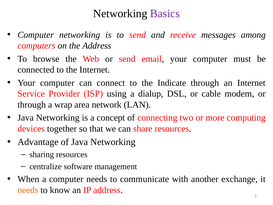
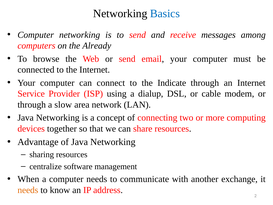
Basics colour: purple -> blue (165, 14)
the Address: Address -> Already (97, 46)
wrap: wrap -> slow (63, 105)
